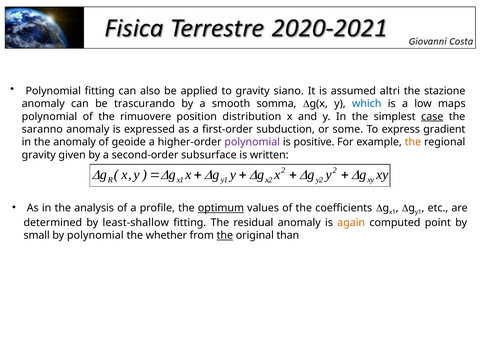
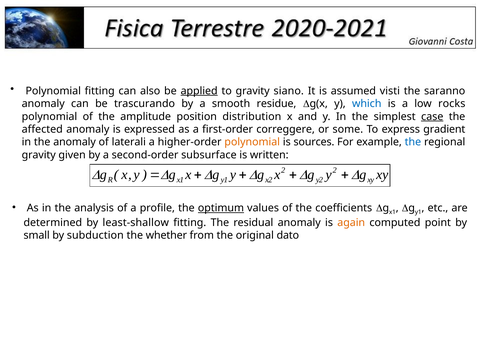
applied underline: none -> present (199, 91)
altri: altri -> visti (390, 91)
stazione: stazione -> saranno (445, 91)
somma: somma -> residue (276, 104)
maps: maps -> rocks (452, 104)
rimuovere: rimuovere -> amplitude (146, 116)
saranno: saranno -> affected (42, 129)
subduction: subduction -> correggere (286, 129)
geoide: geoide -> laterali (129, 142)
polynomial colour: purple -> orange (252, 142)
positive: positive -> sources (314, 142)
the colour: orange -> blue (413, 142)
by polynomial: polynomial -> subduction (95, 235)
the underline: present -> none (225, 235)
than: than -> dato (288, 235)
